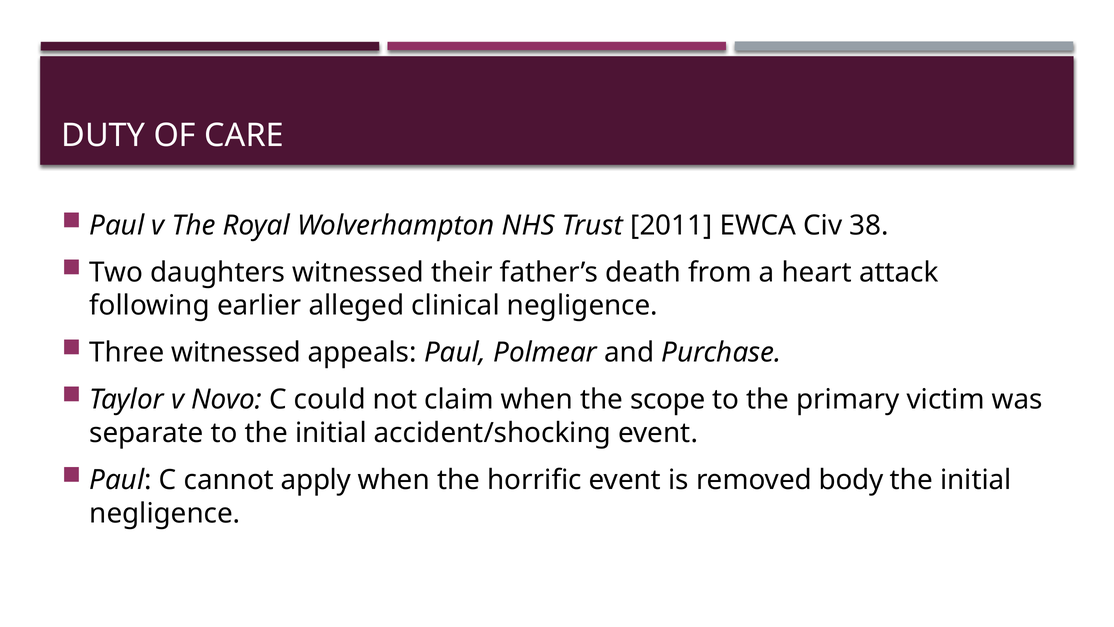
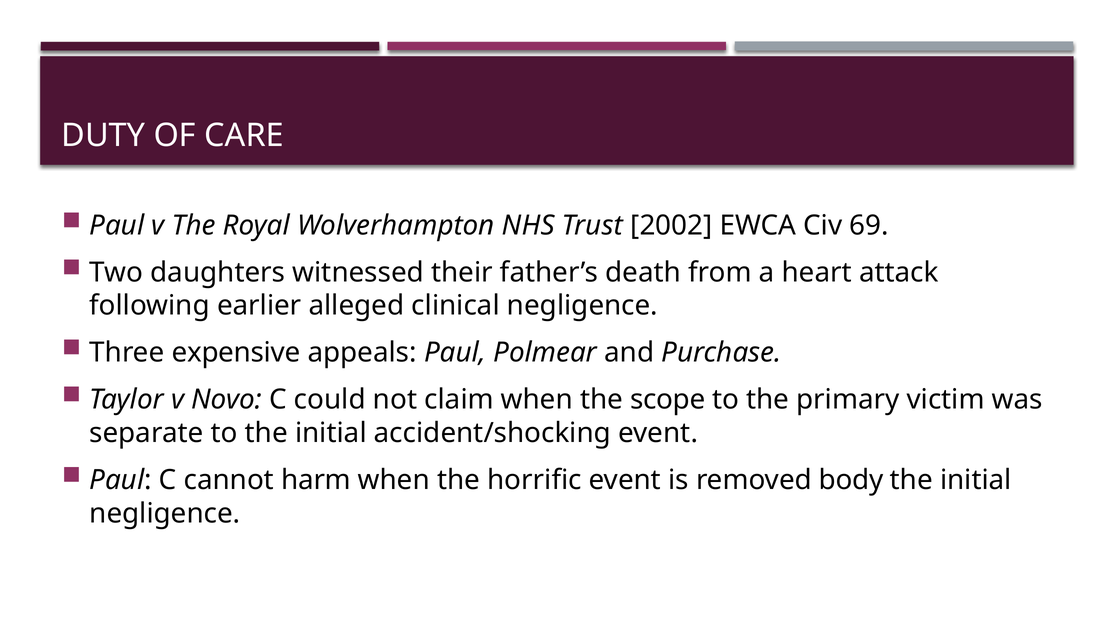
2011: 2011 -> 2002 (671, 225)
38: 38 -> 69 (869, 225)
Three witnessed: witnessed -> expensive (236, 353)
apply: apply -> harm (316, 480)
